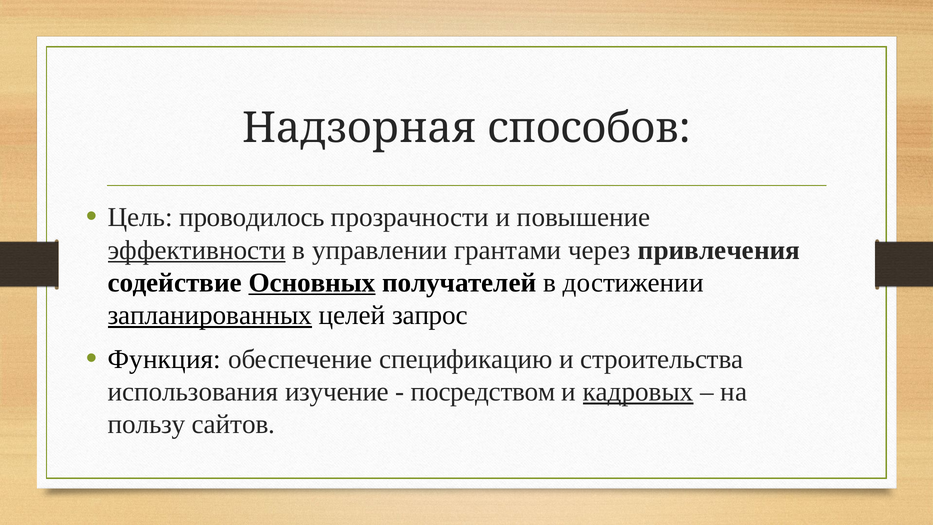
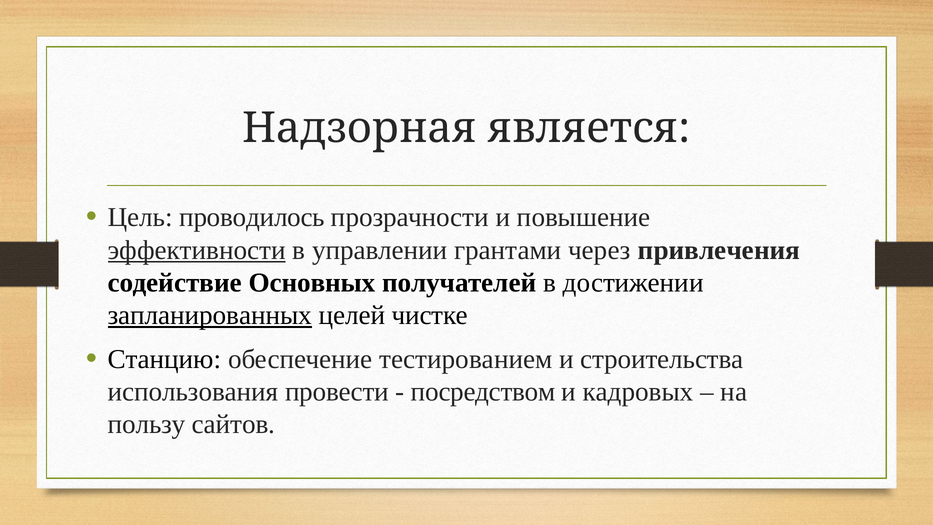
способов: способов -> является (589, 128)
Основных underline: present -> none (312, 283)
запрос: запрос -> чистке (430, 315)
Функция: Функция -> Станцию (164, 359)
спецификацию: спецификацию -> тестированием (466, 359)
изучение: изучение -> провести (337, 392)
кадровых underline: present -> none (638, 392)
